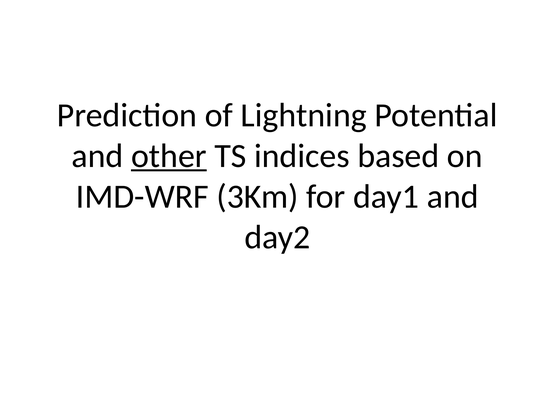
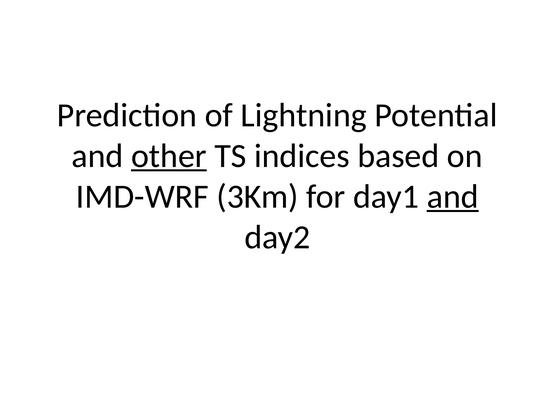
and underline: none -> present (453, 197)
